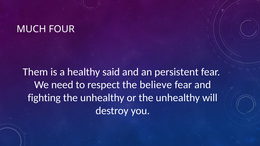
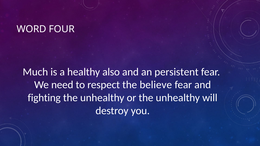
MUCH: MUCH -> WORD (31, 29)
Them: Them -> Much (35, 72)
said: said -> also (111, 72)
